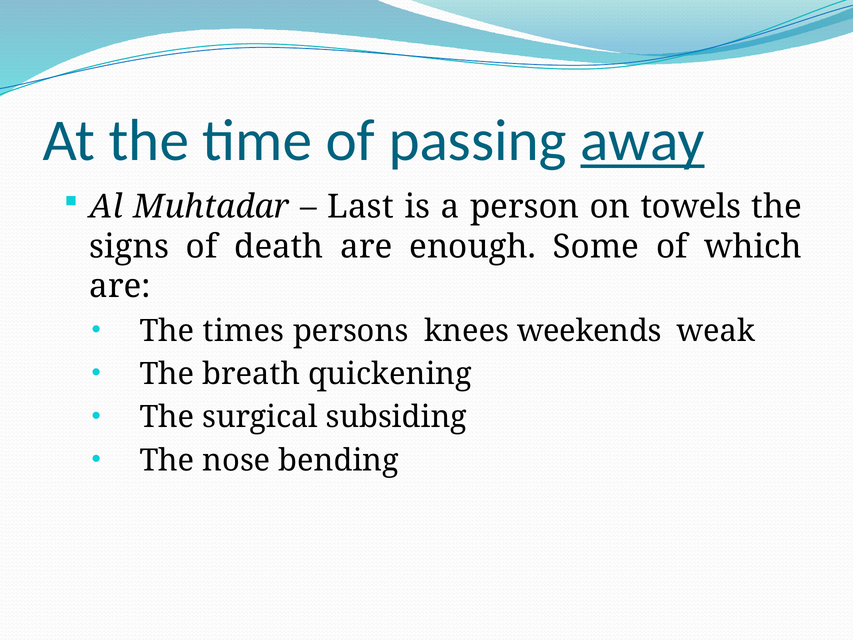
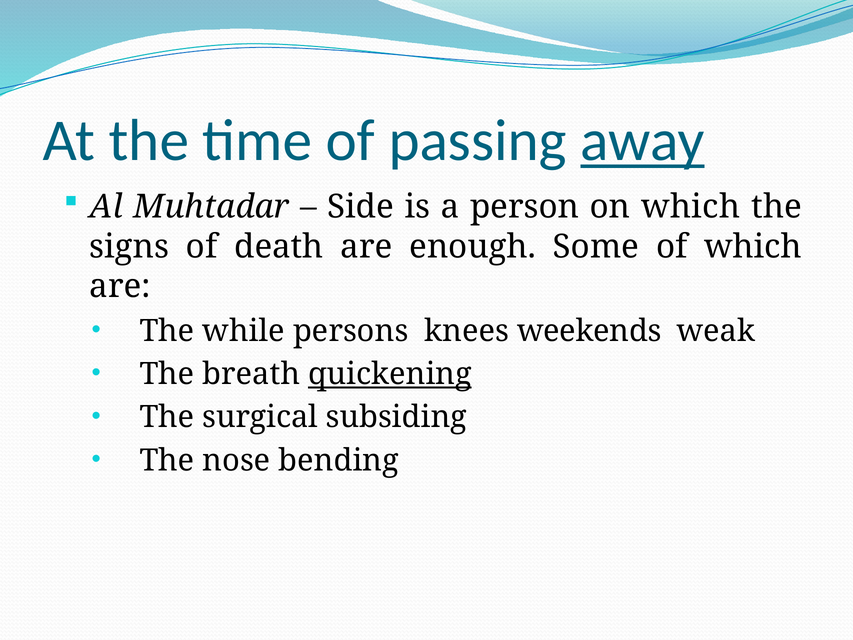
Last: Last -> Side (361, 207)
on towels: towels -> which (691, 207)
times: times -> while (244, 331)
quickening underline: none -> present (390, 374)
